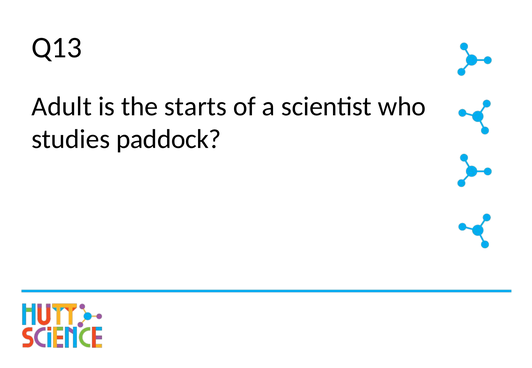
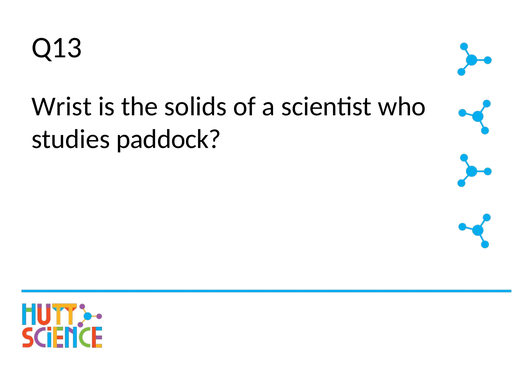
Adult: Adult -> Wrist (62, 107)
starts: starts -> solids (196, 107)
